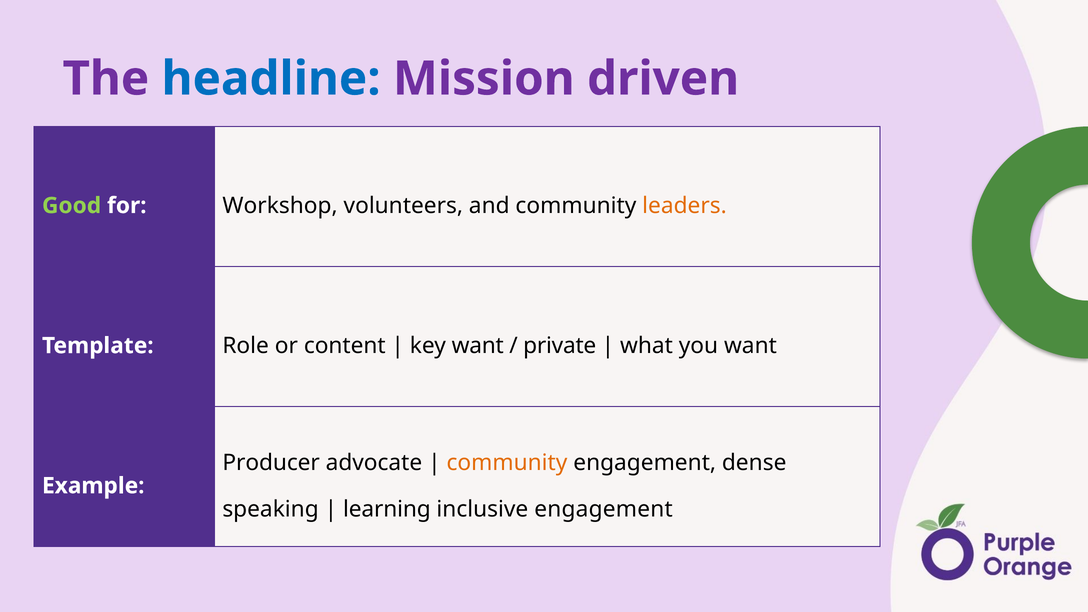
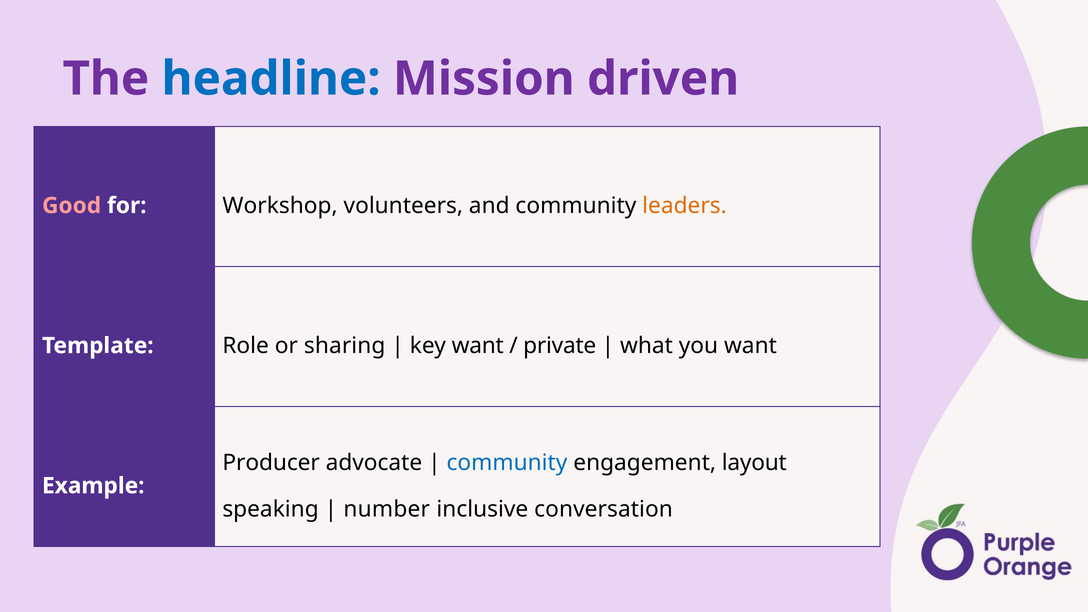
Good colour: light green -> pink (72, 206)
content: content -> sharing (345, 346)
community colour: orange -> blue (507, 463)
dense: dense -> layout (754, 463)
learning: learning -> number (387, 509)
inclusive engagement: engagement -> conversation (604, 509)
